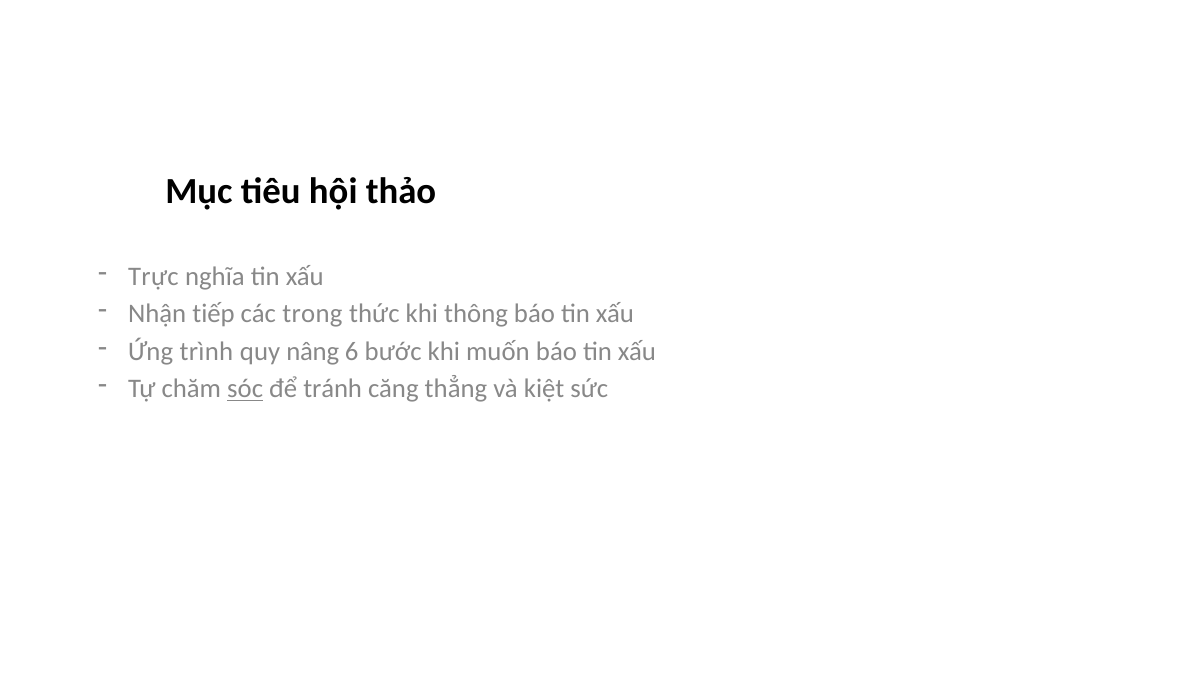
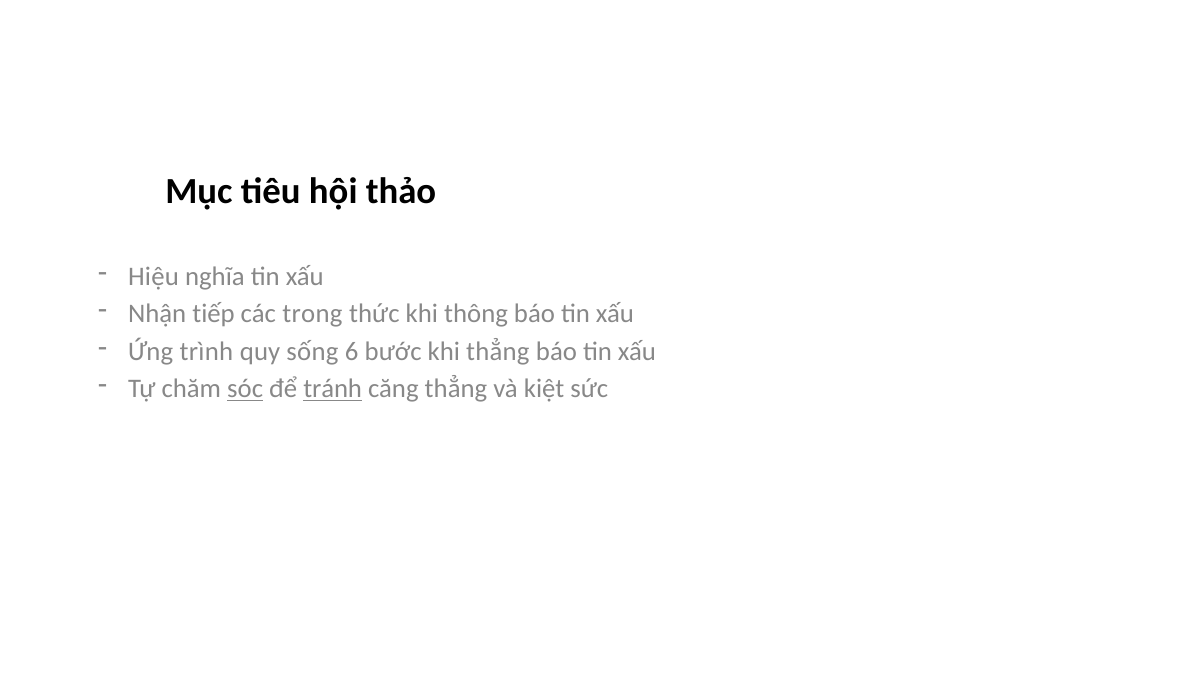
Trực: Trực -> Hiệu (153, 277)
nâng: nâng -> sống (312, 352)
khi muốn: muốn -> thẳng (498, 352)
tránh underline: none -> present (333, 389)
